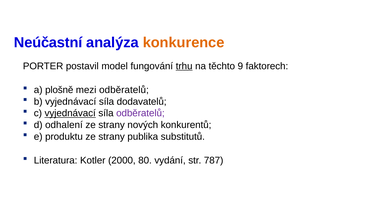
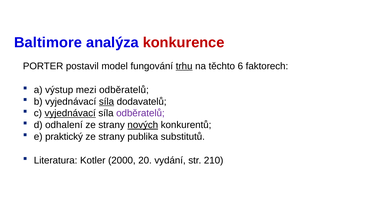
Neúčastní: Neúčastní -> Baltimore (48, 43)
konkurence colour: orange -> red (184, 43)
9: 9 -> 6 (240, 66)
plošně: plošně -> výstup (59, 90)
síla underline: none -> present (107, 101)
nových underline: none -> present (143, 125)
produktu: produktu -> praktický (64, 137)
80: 80 -> 20 (145, 160)
787: 787 -> 210 (214, 160)
